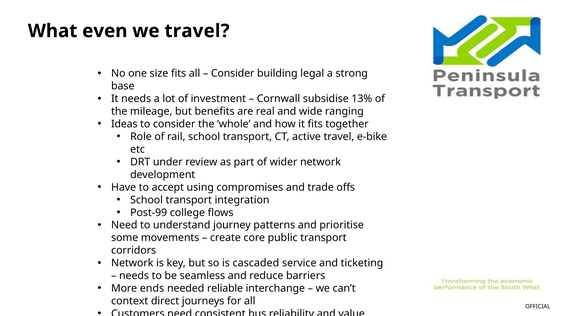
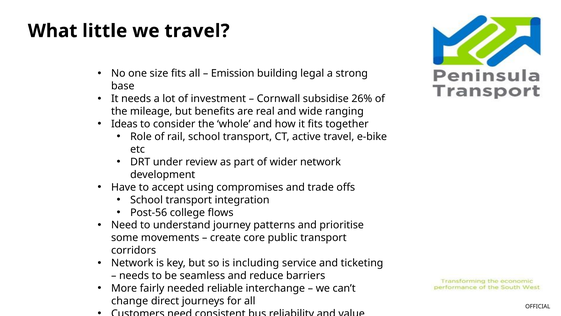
even: even -> little (105, 31)
Consider: Consider -> Emission (233, 73)
13%: 13% -> 26% (362, 99)
Post-99: Post-99 -> Post-56 (149, 212)
cascaded: cascaded -> including (256, 263)
ends: ends -> fairly (152, 288)
context: context -> change (130, 301)
